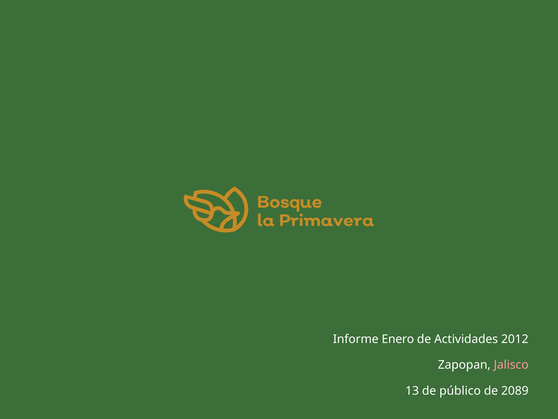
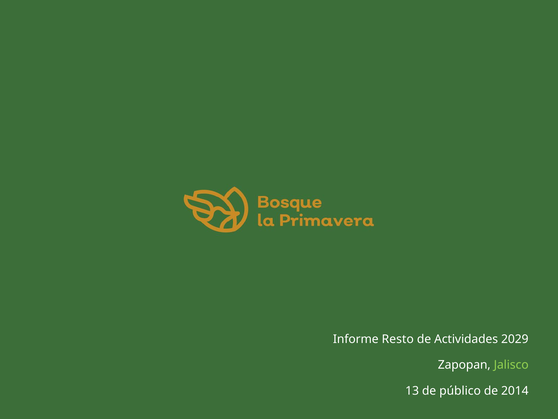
Enero: Enero -> Resto (398, 339)
2012: 2012 -> 2029 (515, 339)
Jalisco colour: pink -> light green (511, 365)
2089: 2089 -> 2014 (515, 390)
